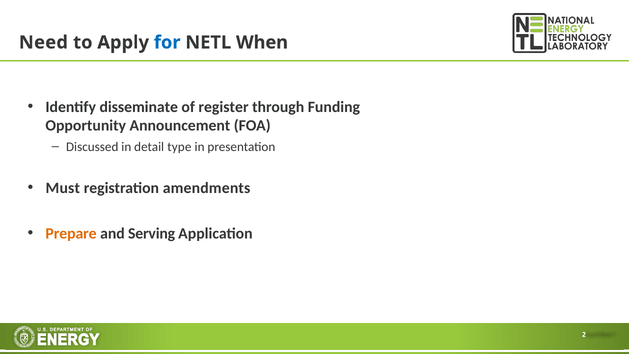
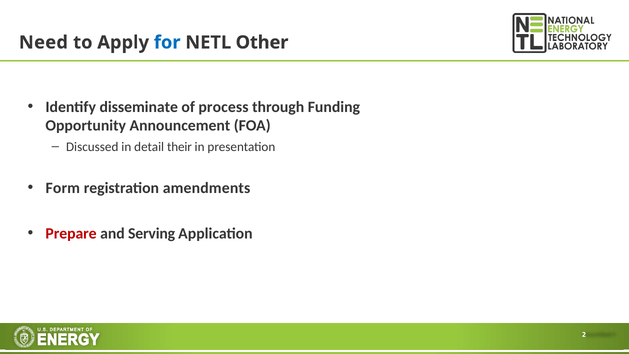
When: When -> Other (262, 42)
register: register -> process (223, 107)
type: type -> their (179, 147)
Must: Must -> Form (63, 188)
Prepare colour: orange -> red (71, 233)
